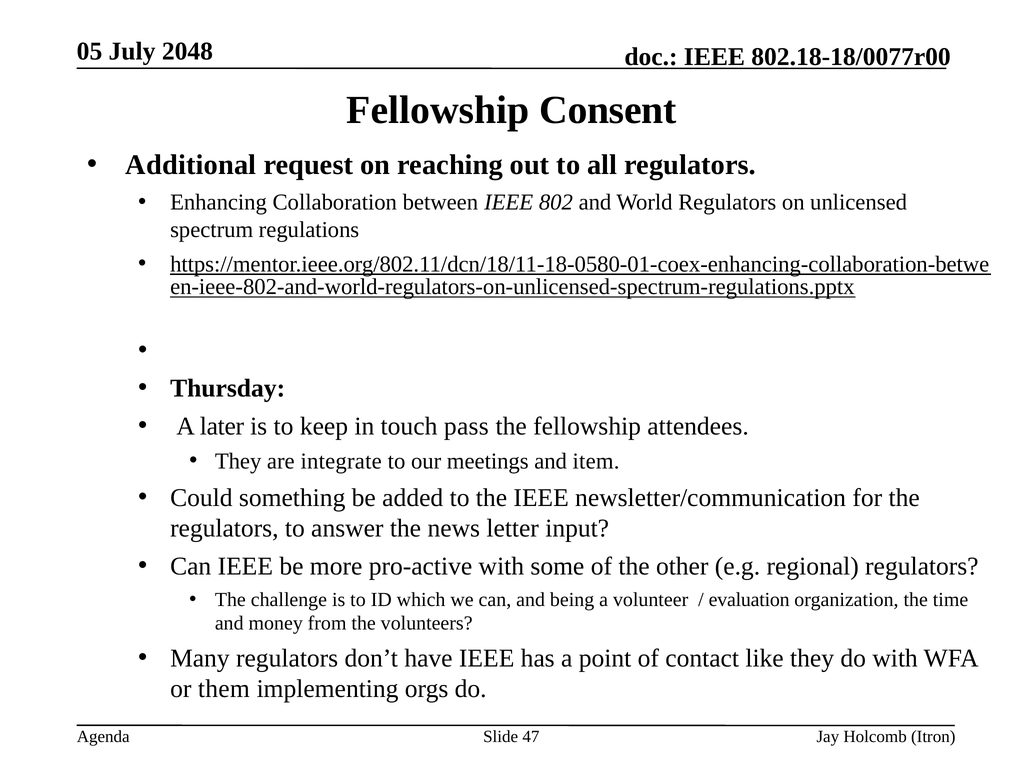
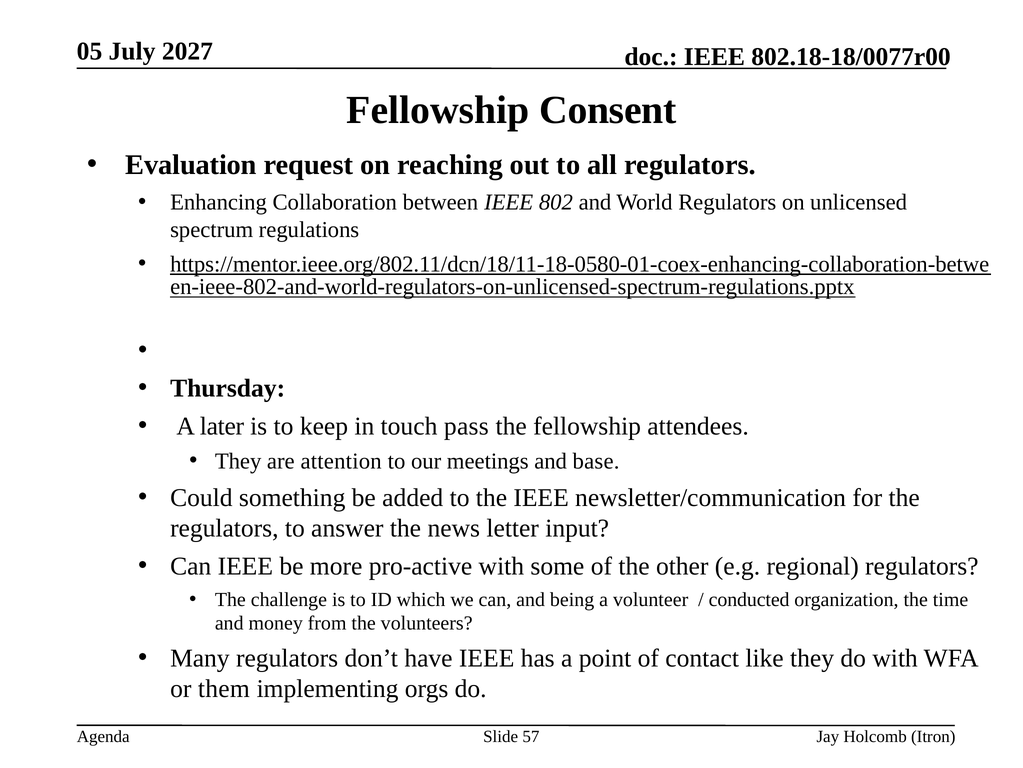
2048: 2048 -> 2027 (187, 51)
Additional: Additional -> Evaluation (191, 165)
integrate: integrate -> attention (341, 461)
item: item -> base (596, 461)
evaluation: evaluation -> conducted (749, 599)
47: 47 -> 57 (531, 736)
